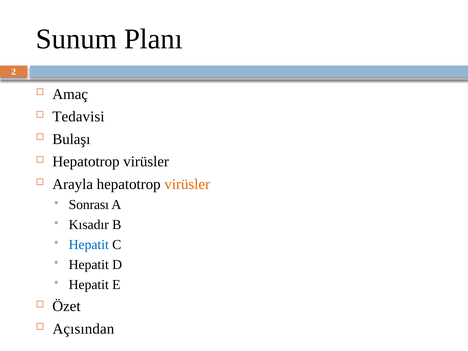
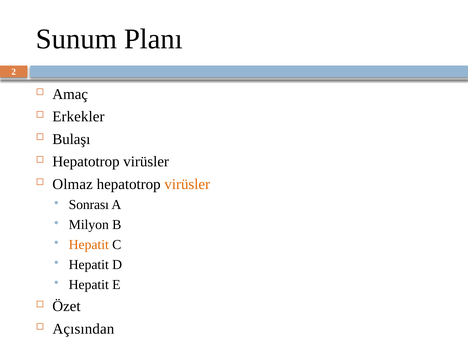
Tedavisi: Tedavisi -> Erkekler (78, 117)
Arayla: Arayla -> Olmaz (73, 184)
Kısadır: Kısadır -> Milyon (89, 225)
Hepatit colour: blue -> orange (89, 245)
